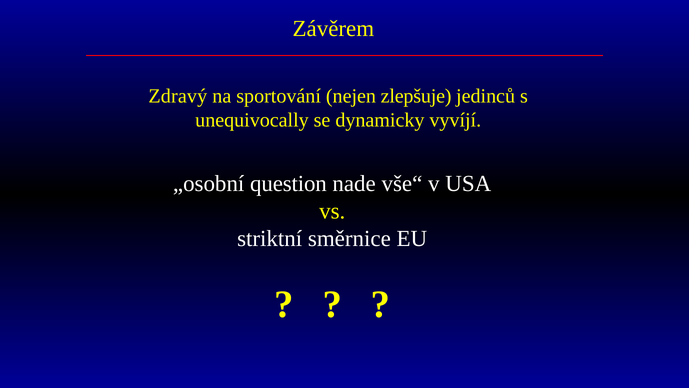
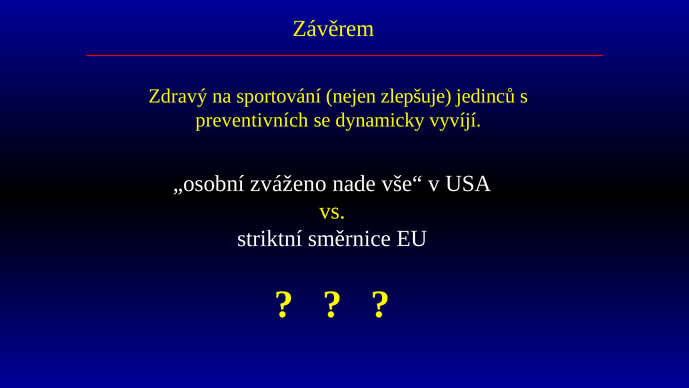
unequivocally: unequivocally -> preventivních (252, 120)
question: question -> zváženo (288, 183)
